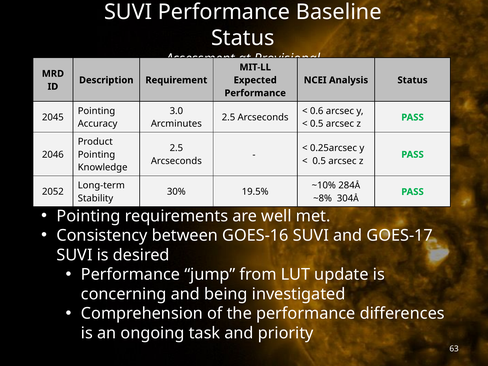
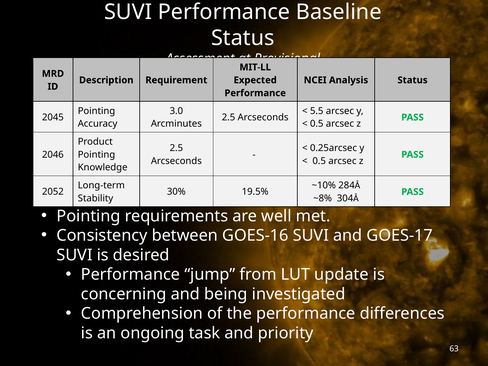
0.6: 0.6 -> 5.5 (317, 111)
